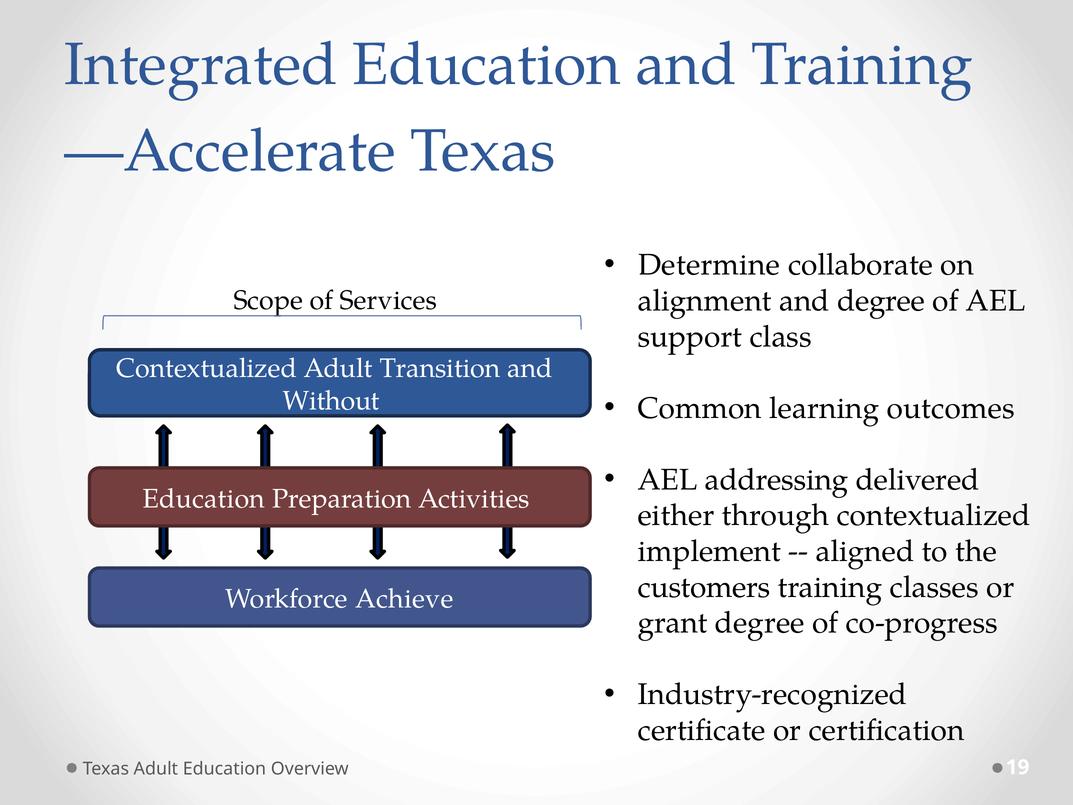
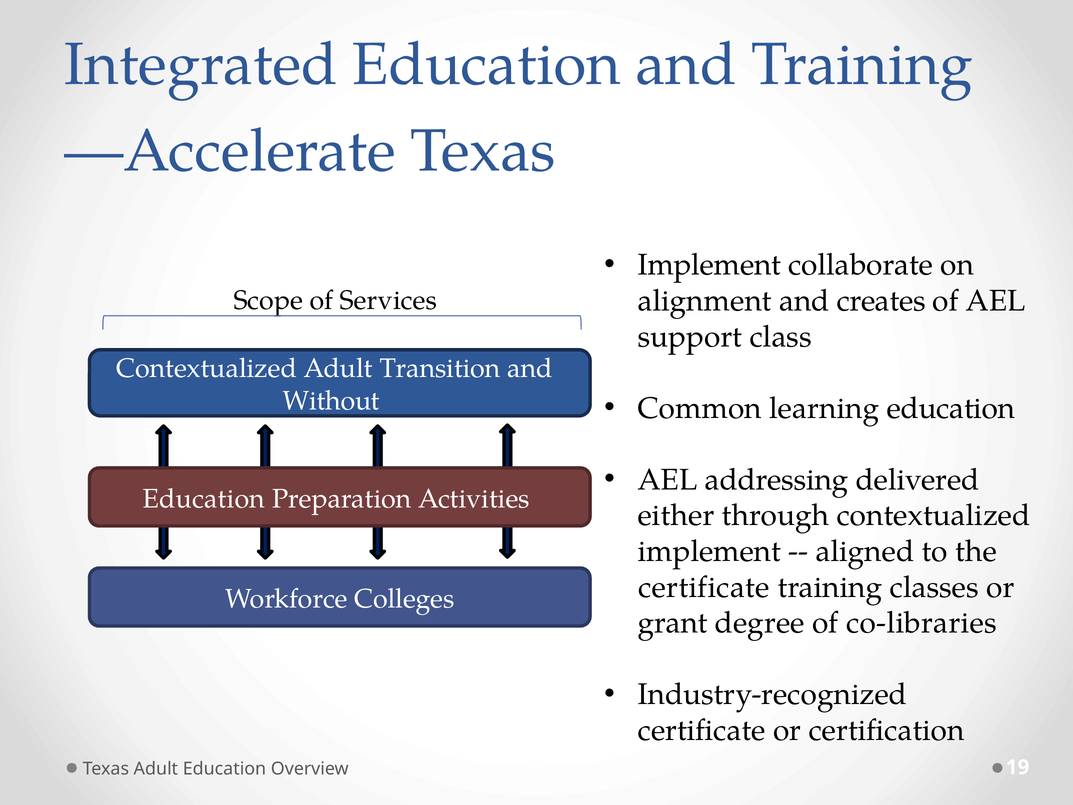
Determine: Determine -> Implement (709, 265)
and degree: degree -> creates (881, 301)
learning outcomes: outcomes -> education (951, 408)
customers: customers -> certificate (704, 587)
Achieve: Achieve -> Colleges (405, 599)
co-progress: co-progress -> co-libraries (922, 623)
